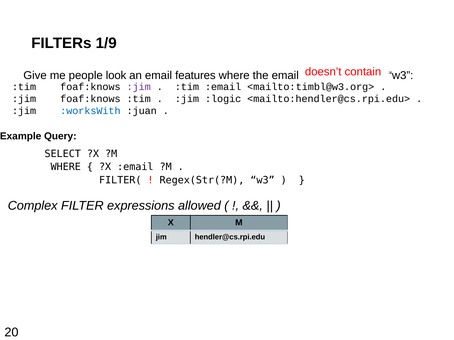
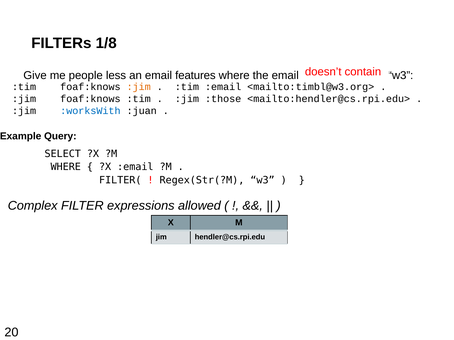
1/9: 1/9 -> 1/8 (106, 43)
look: look -> less (116, 76)
:jim colour: purple -> orange (139, 87)
:logic: :logic -> :those (223, 99)
